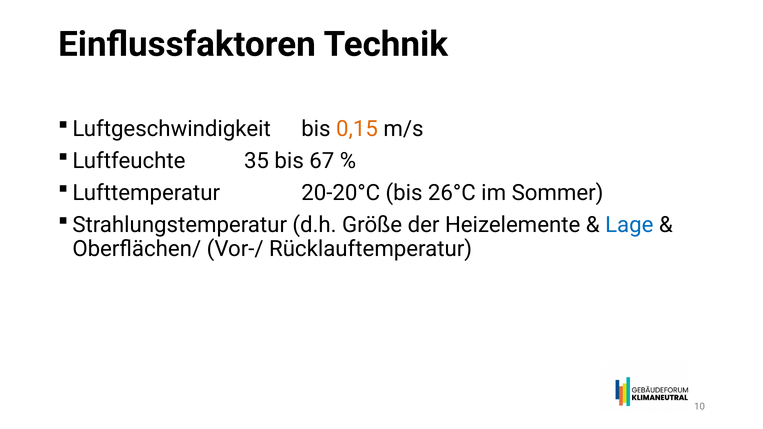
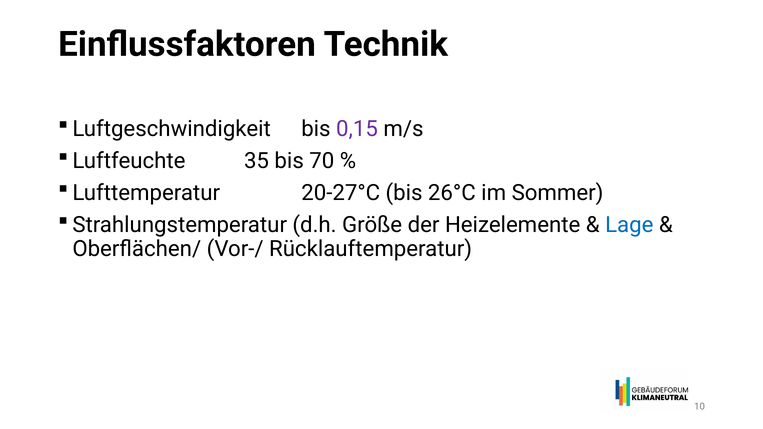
0,15 colour: orange -> purple (357, 129)
67: 67 -> 70 (322, 161)
20-20°C: 20-20°C -> 20-27°C (341, 193)
